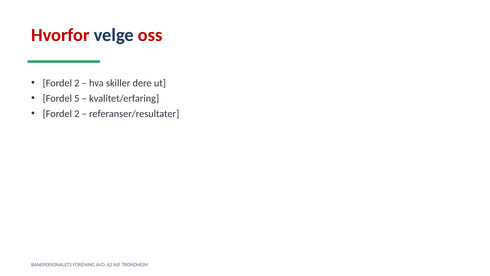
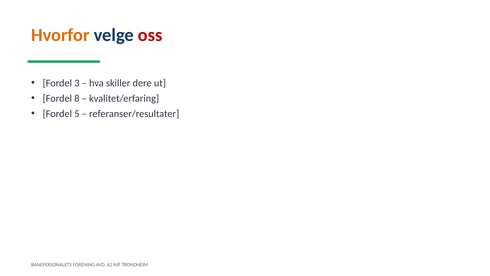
Hvorfor colour: red -> orange (60, 35)
2: 2 -> 3 (77, 83)
5: 5 -> 8 (77, 98)
2: 2 -> 5 (77, 114)
